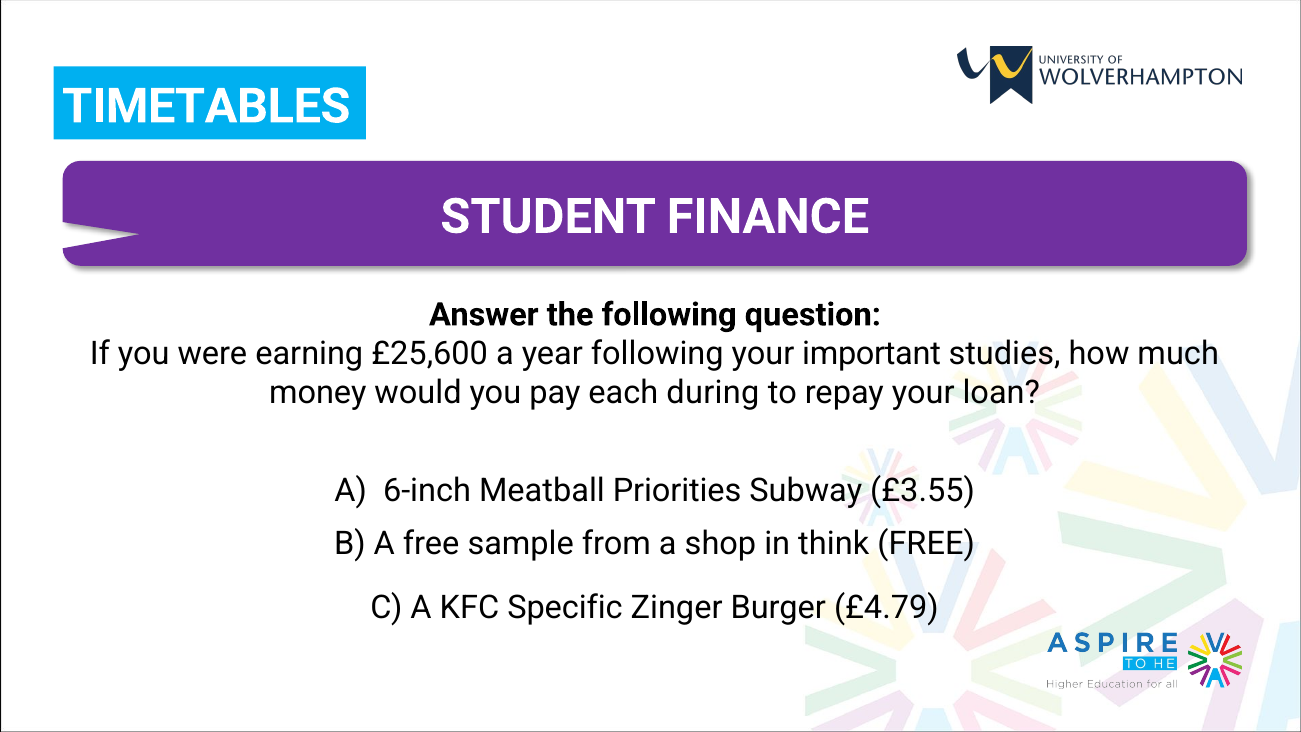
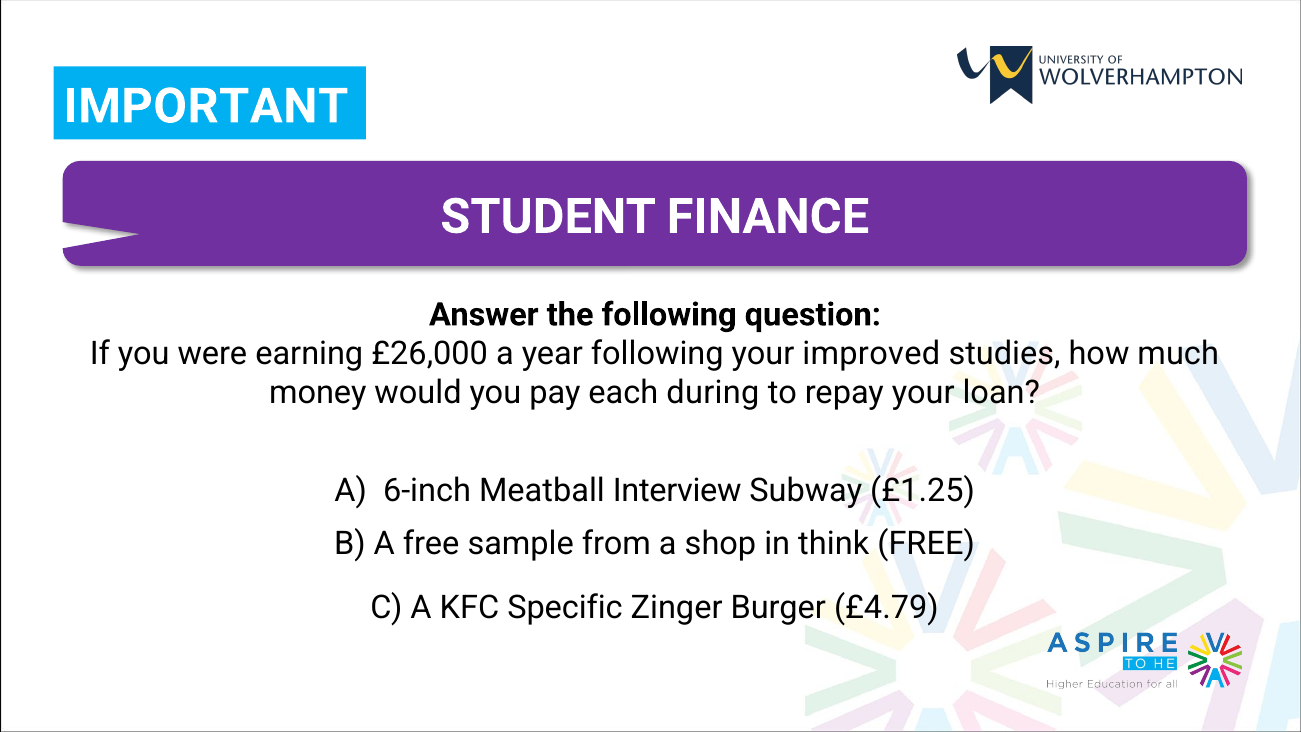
TIMETABLES: TIMETABLES -> IMPORTANT (206, 106)
£25,600: £25,600 -> £26,000 (430, 354)
important: important -> improved (871, 354)
Priorities: Priorities -> Interview (677, 490)
£3.55: £3.55 -> £1.25 (923, 490)
